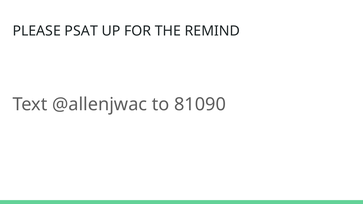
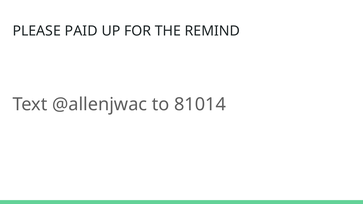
PSAT: PSAT -> PAID (81, 31)
81090: 81090 -> 81014 (200, 105)
